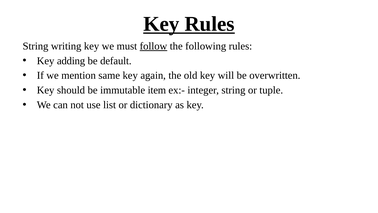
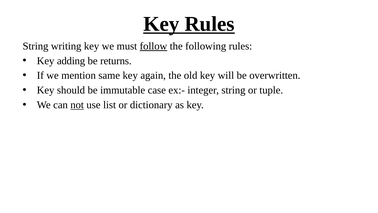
default: default -> returns (116, 61)
item: item -> case (157, 90)
not underline: none -> present (77, 105)
